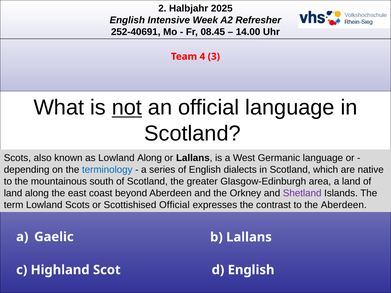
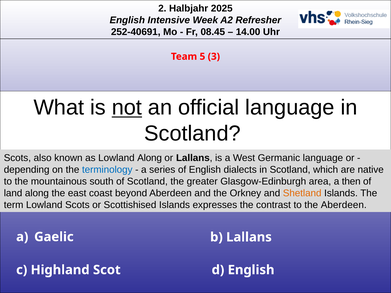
4: 4 -> 5 (202, 57)
a land: land -> then (351, 182)
Shetland colour: purple -> orange (302, 193)
Scottishised Official: Official -> Islands (174, 205)
